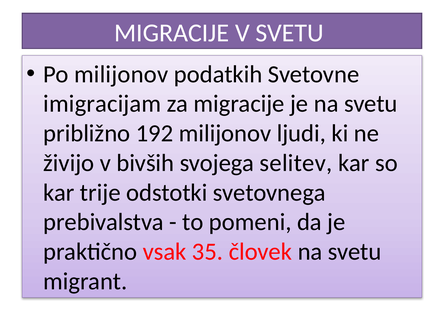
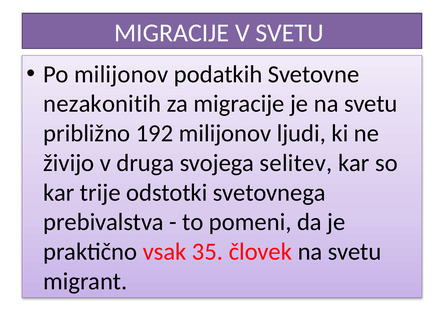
imigracijam: imigracijam -> nezakonitih (102, 104)
bivših: bivših -> druga (145, 163)
